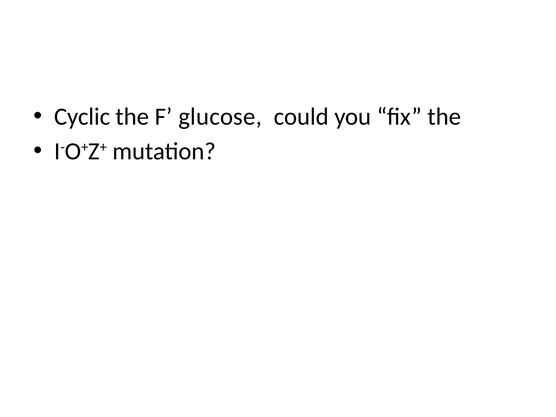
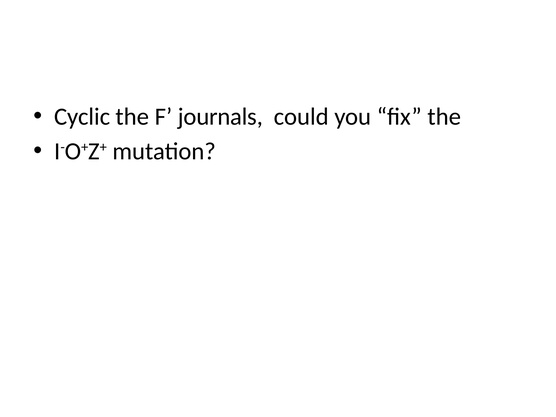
glucose: glucose -> journals (220, 117)
